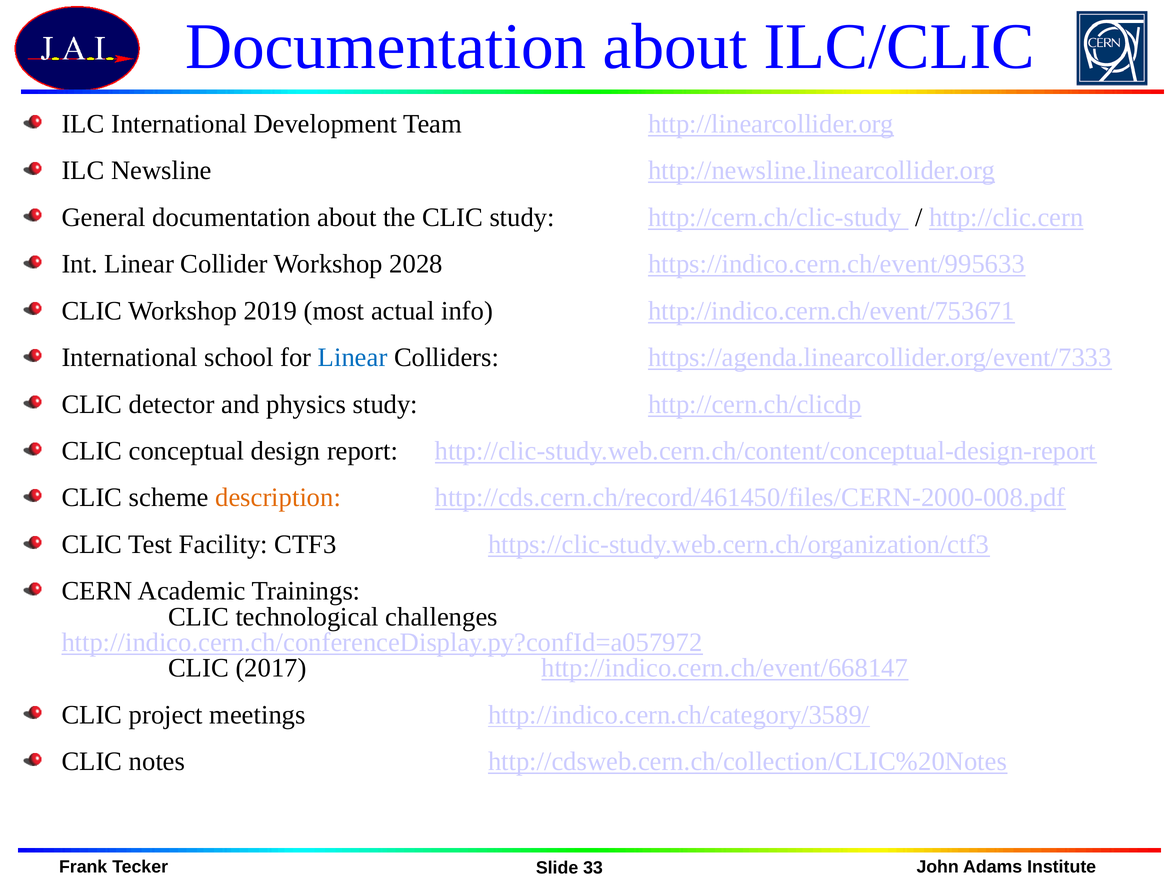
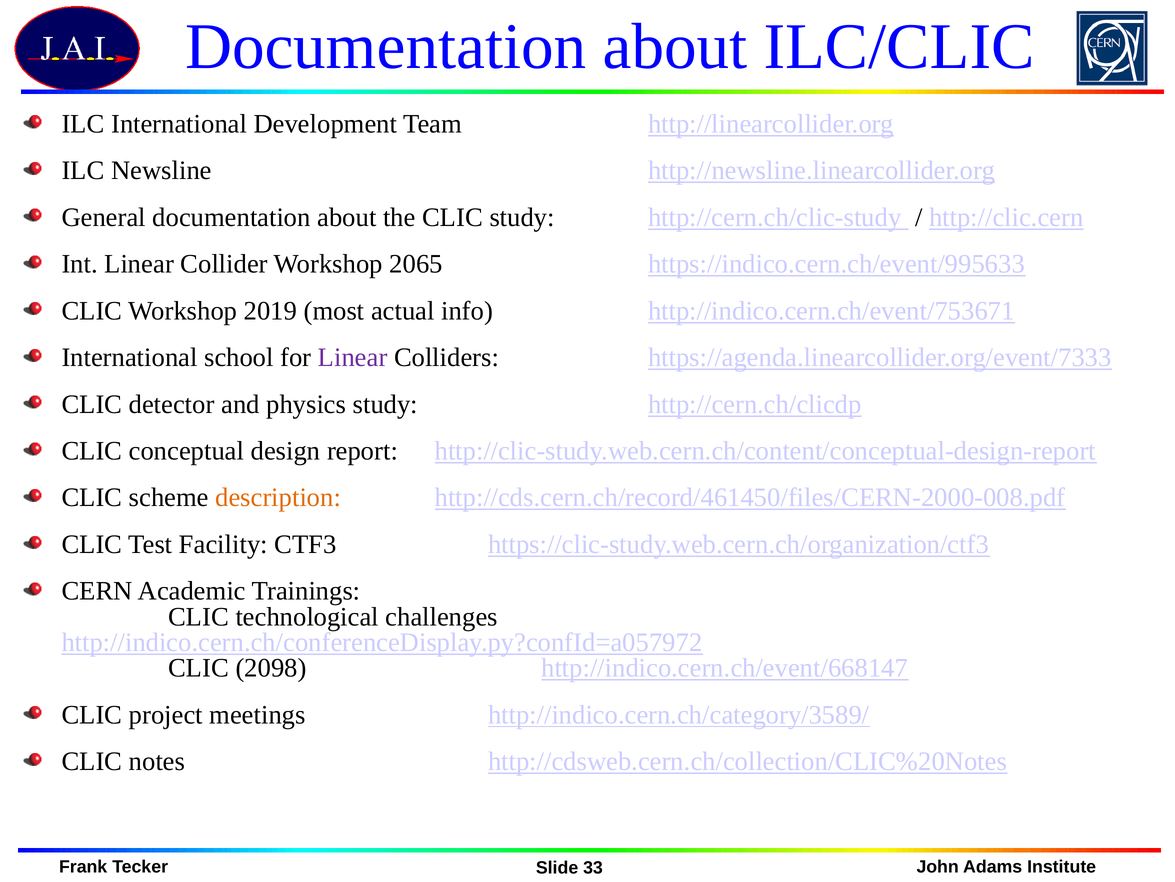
2028: 2028 -> 2065 (416, 264)
Linear colour: blue -> purple (353, 357)
2017: 2017 -> 2098 (271, 668)
